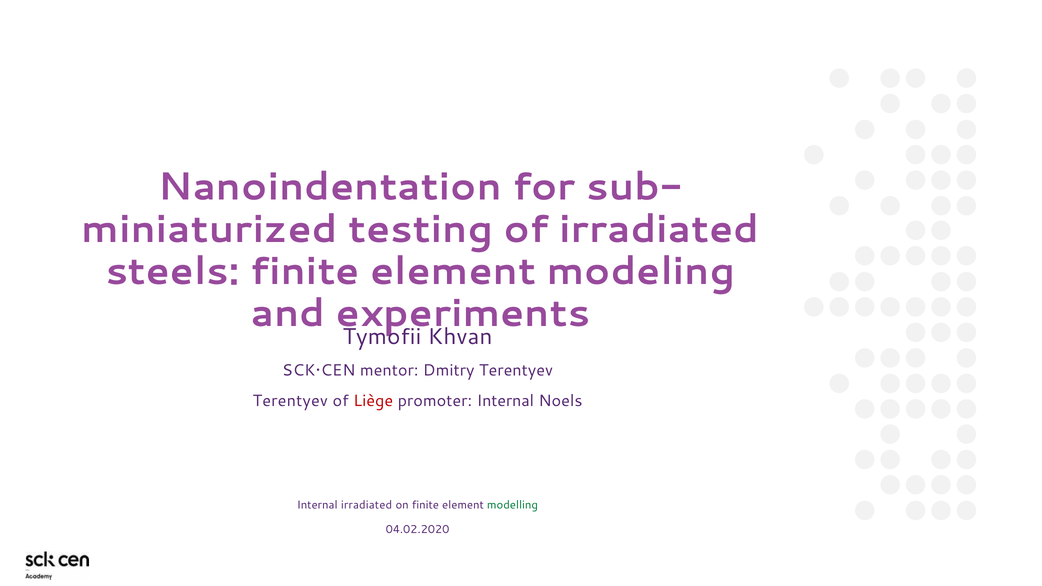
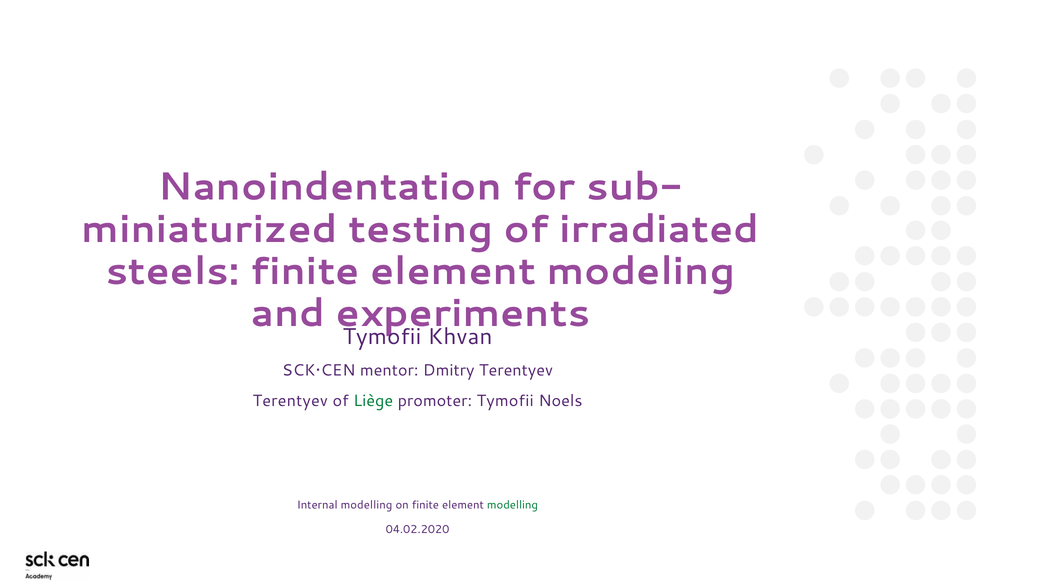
Liège colour: red -> green (373, 401)
promoter Internal: Internal -> Tymofii (505, 401)
Internal irradiated: irradiated -> modelling (367, 505)
